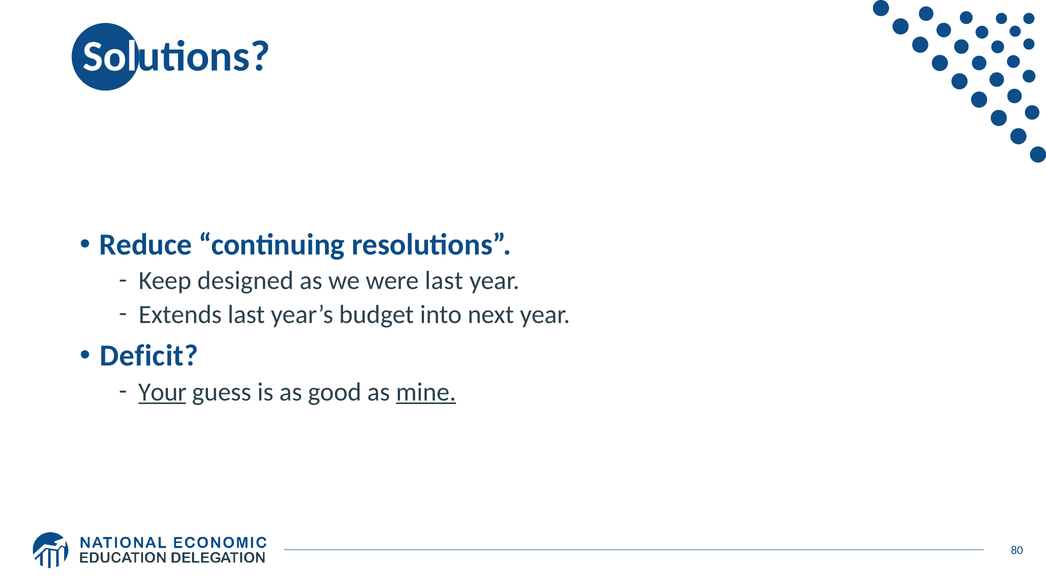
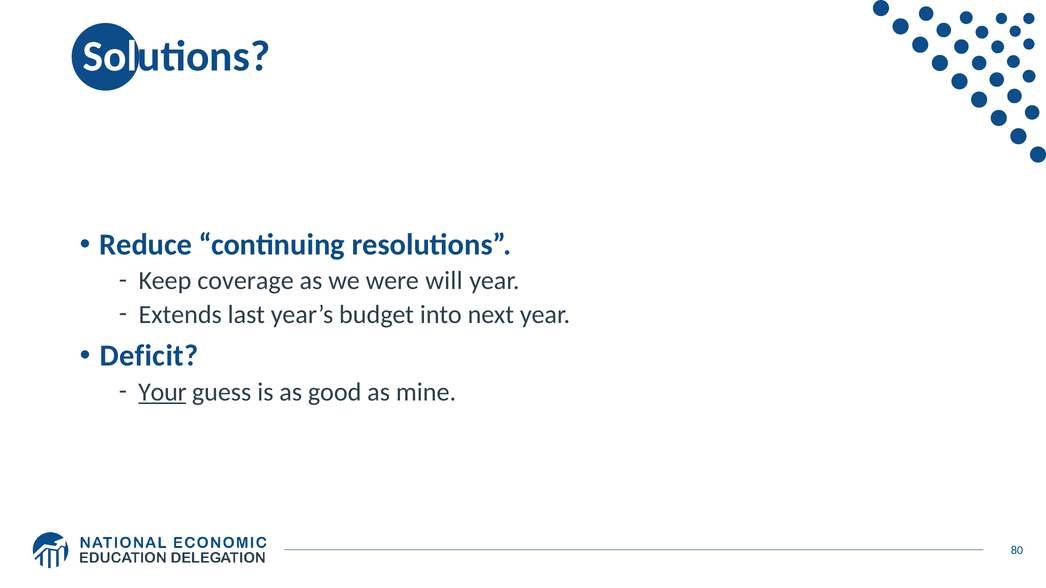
designed: designed -> coverage (246, 281)
were last: last -> will (444, 281)
mine underline: present -> none (426, 392)
